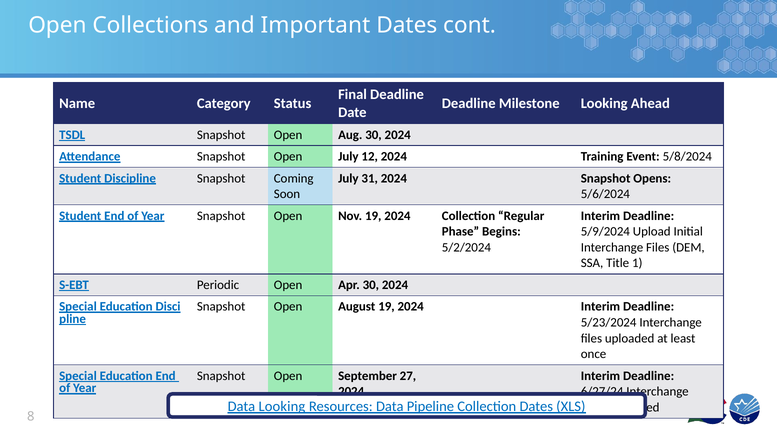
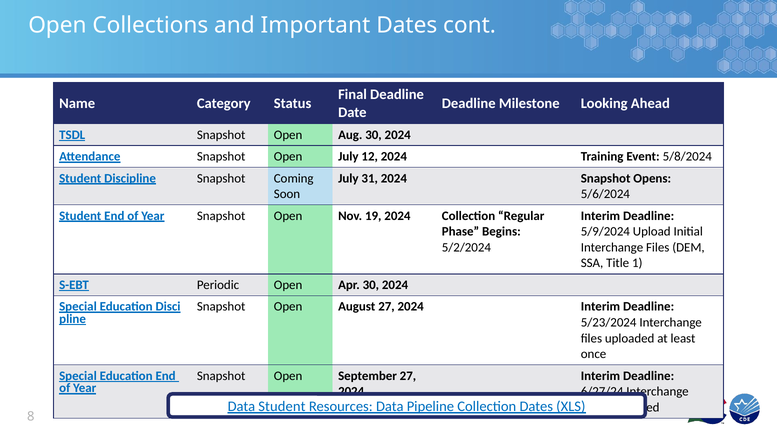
August 19: 19 -> 27 (386, 307)
Data Looking: Looking -> Student (282, 406)
